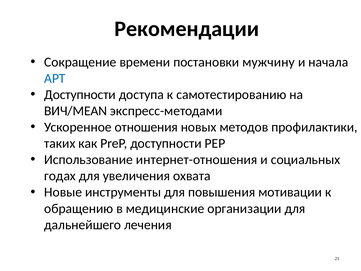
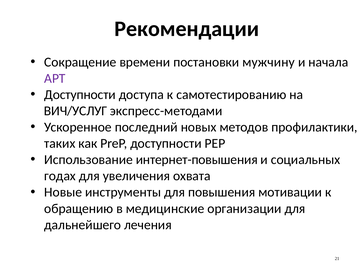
АРТ colour: blue -> purple (55, 78)
ВИЧ/MEAN: ВИЧ/MEAN -> ВИЧ/УСЛУГ (76, 111)
отношения: отношения -> последний (146, 127)
интернет-отношения: интернет-отношения -> интернет-повышения (197, 160)
